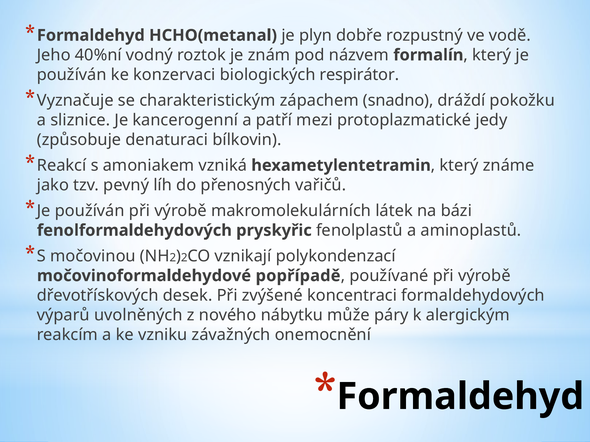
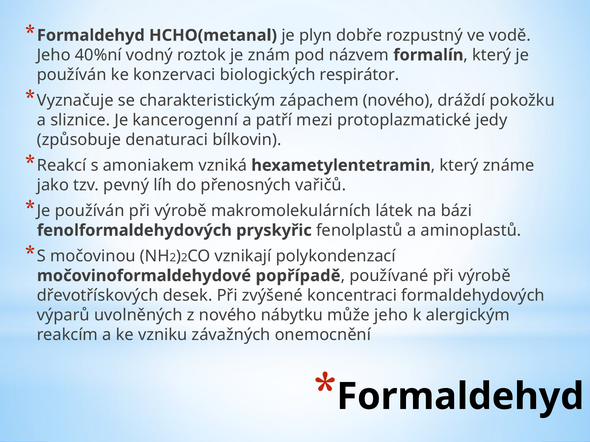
zápachem snadno: snadno -> nového (398, 100)
může páry: páry -> jeho (391, 315)
